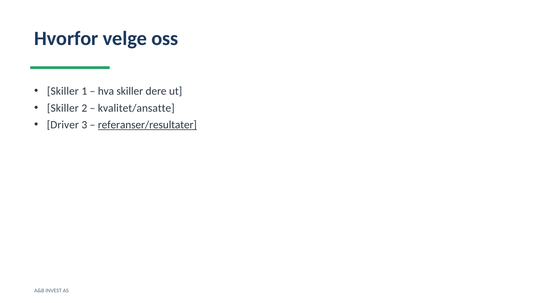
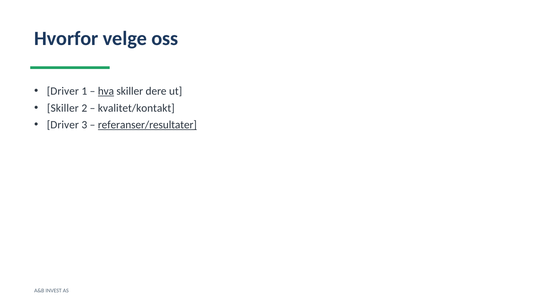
Skiller: Skiller -> Driver (63, 91)
hva underline: none -> present (106, 91)
kvalitet/ansatte: kvalitet/ansatte -> kvalitet/kontakt (136, 108)
